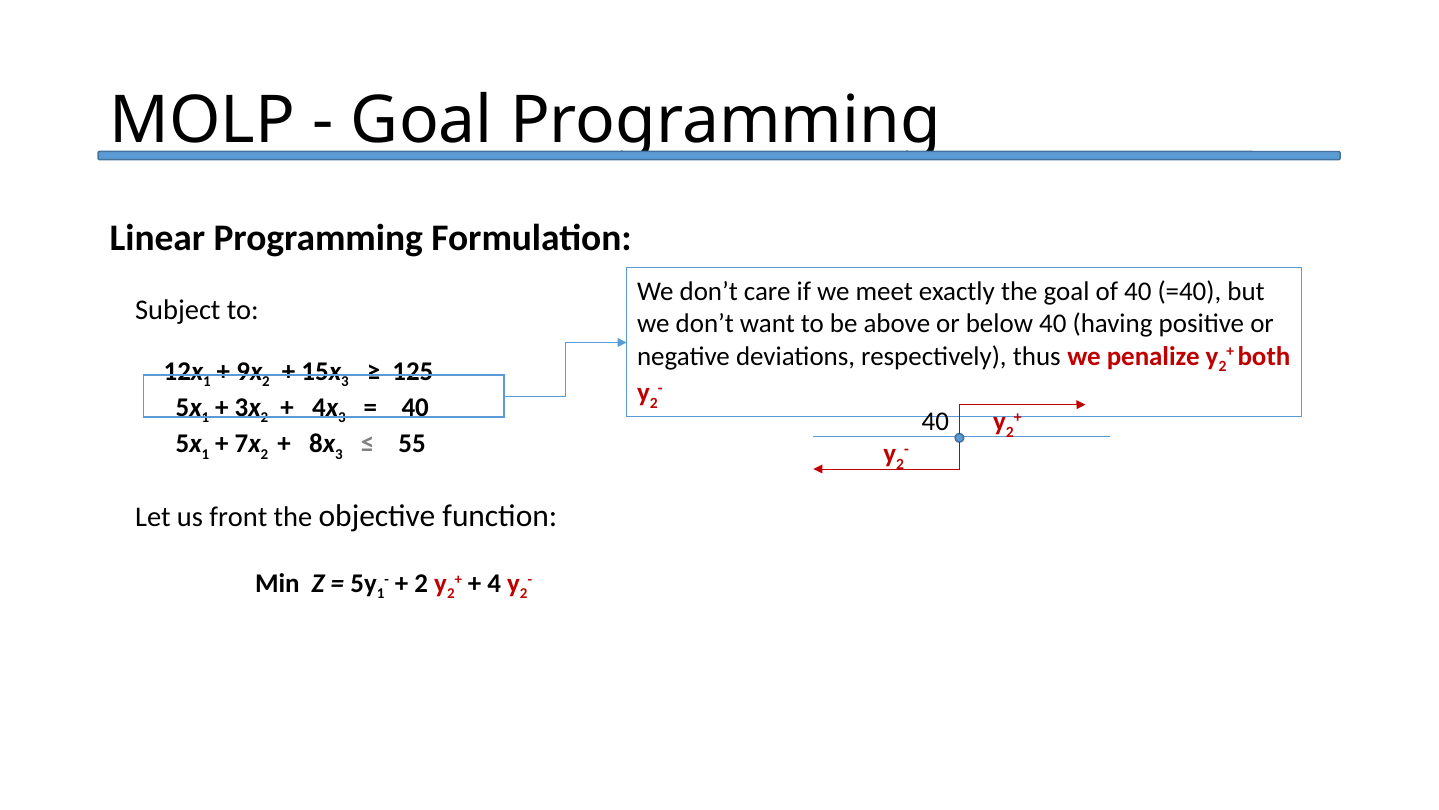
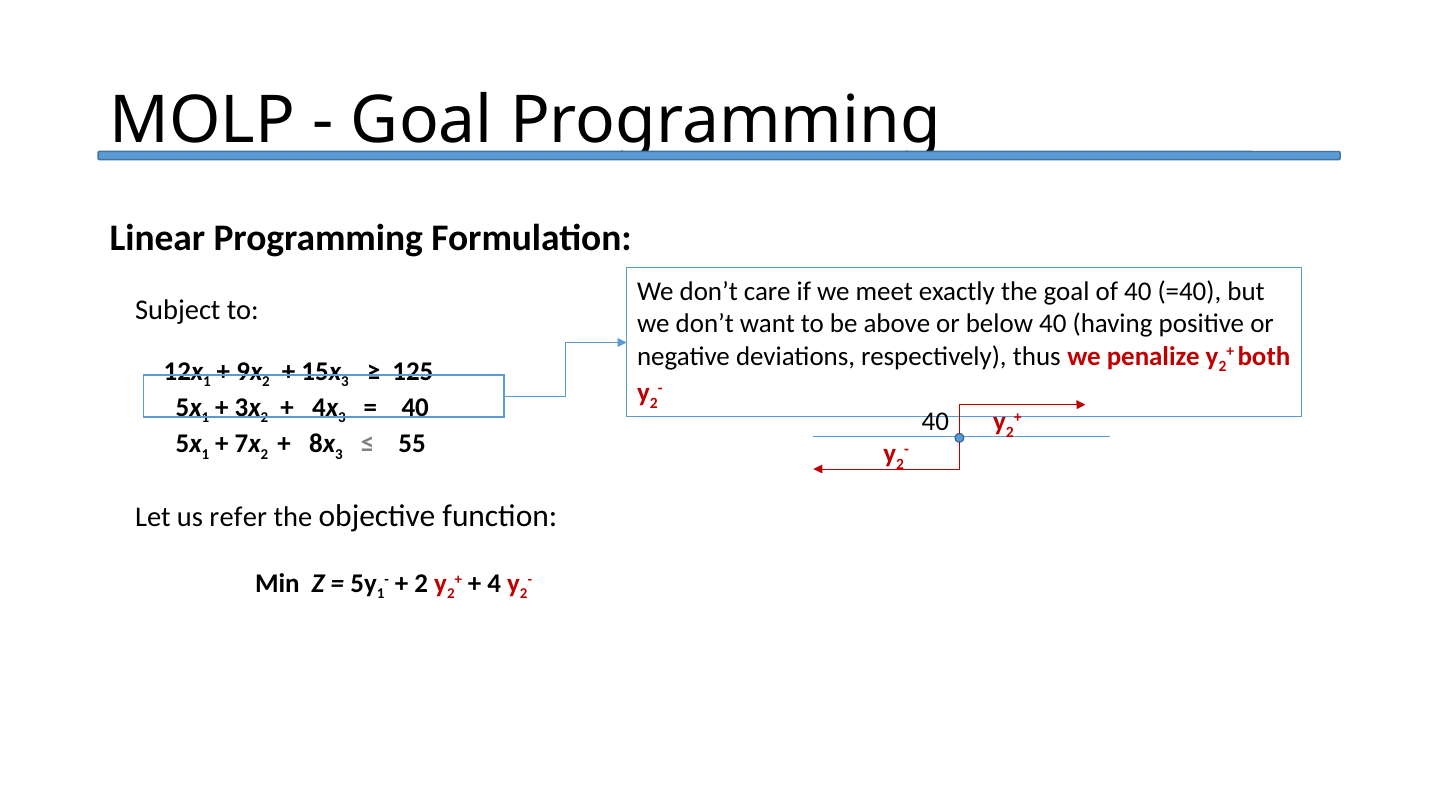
front: front -> refer (238, 516)
